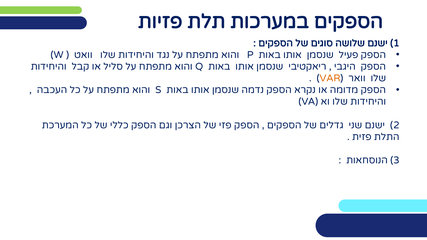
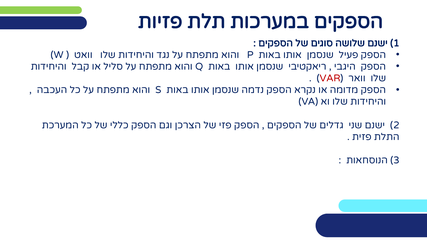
VAR colour: orange -> red (330, 78)
